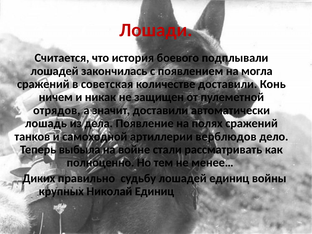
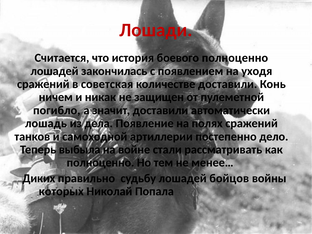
боевого подплывали: подплывали -> полноценно (235, 58)
могла: могла -> уходя (257, 71)
отрядов: отрядов -> погибло (57, 110)
верблюдов: верблюдов -> постепенно (226, 137)
лошадей единиц: единиц -> бойцов (229, 178)
крупных: крупных -> которых (61, 191)
Николай Единиц: Единиц -> Попала (154, 191)
